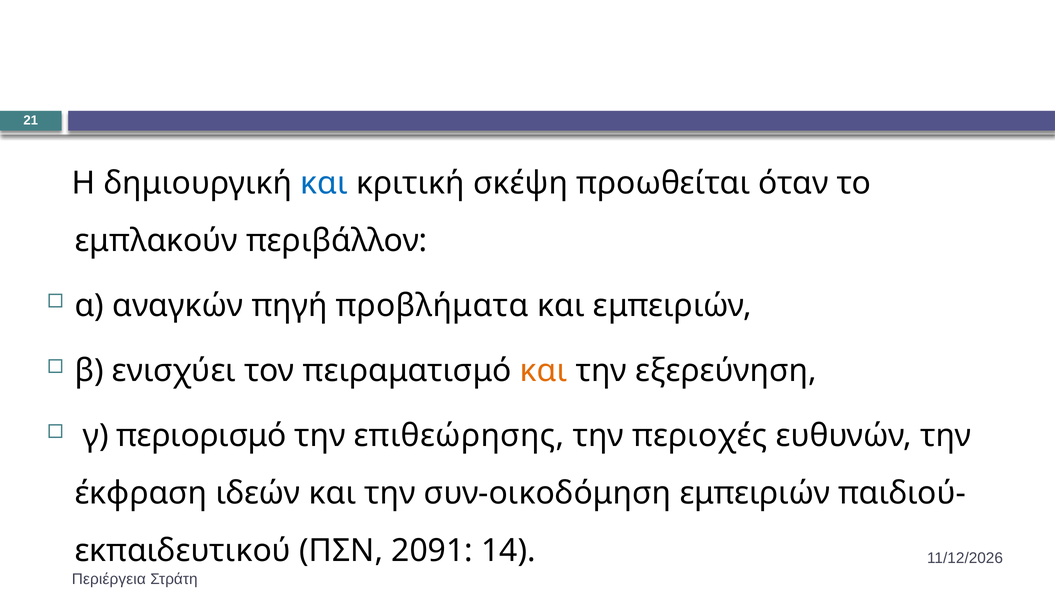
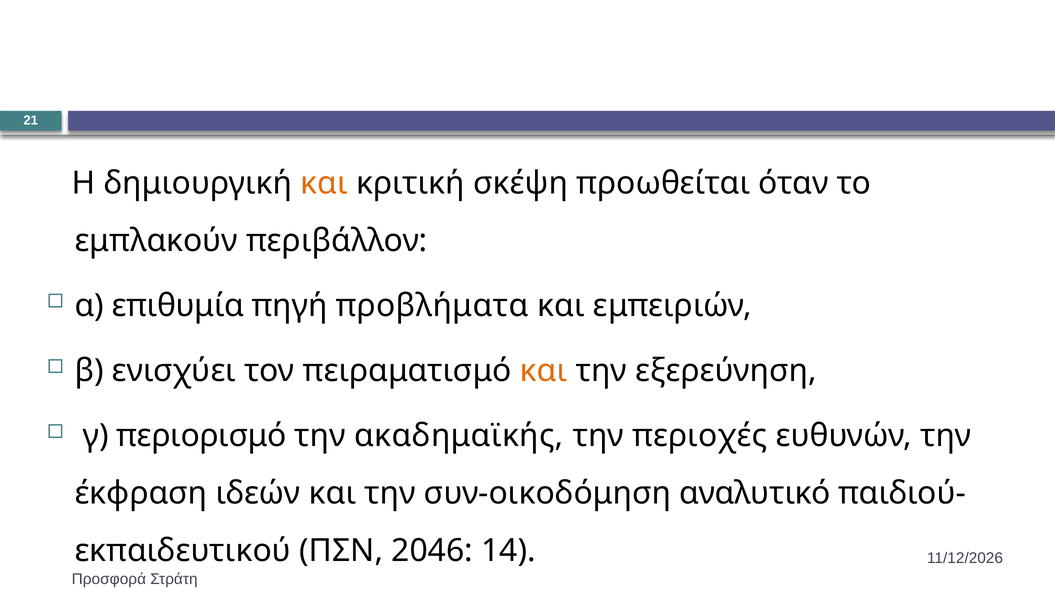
και colour: blue -> orange (324, 183)
αναγκών: αναγκών -> επιθυμία (178, 305)
επιθεώρησης: επιθεώρησης -> ακαδημαϊκής (459, 436)
συν-οικοδόμηση εμπειριών: εμπειριών -> αναλυτικό (755, 493)
2091: 2091 -> 2046 (432, 550)
Περιέργεια: Περιέργεια -> Προσφορά (109, 579)
